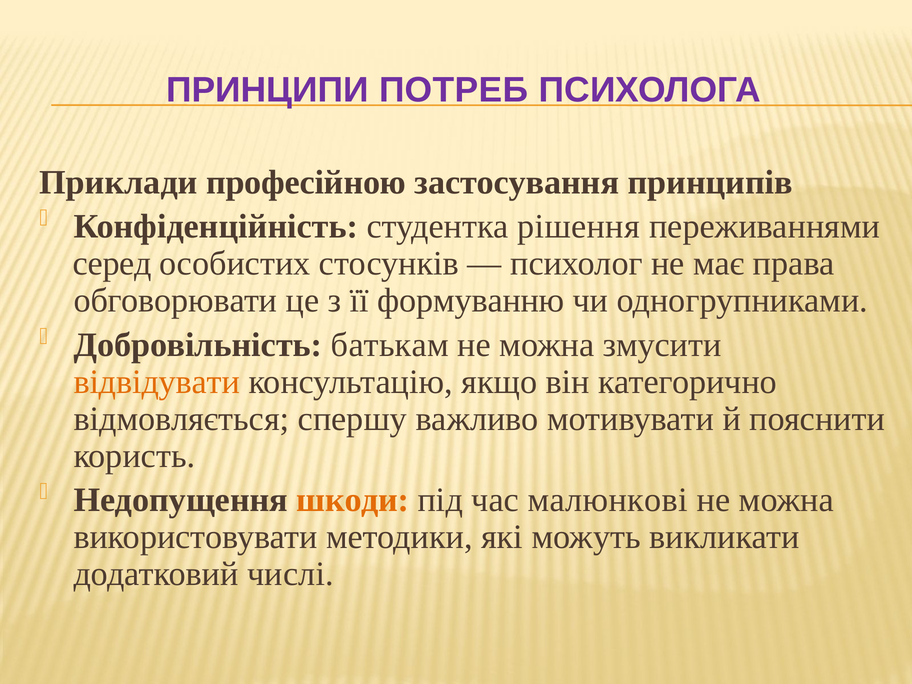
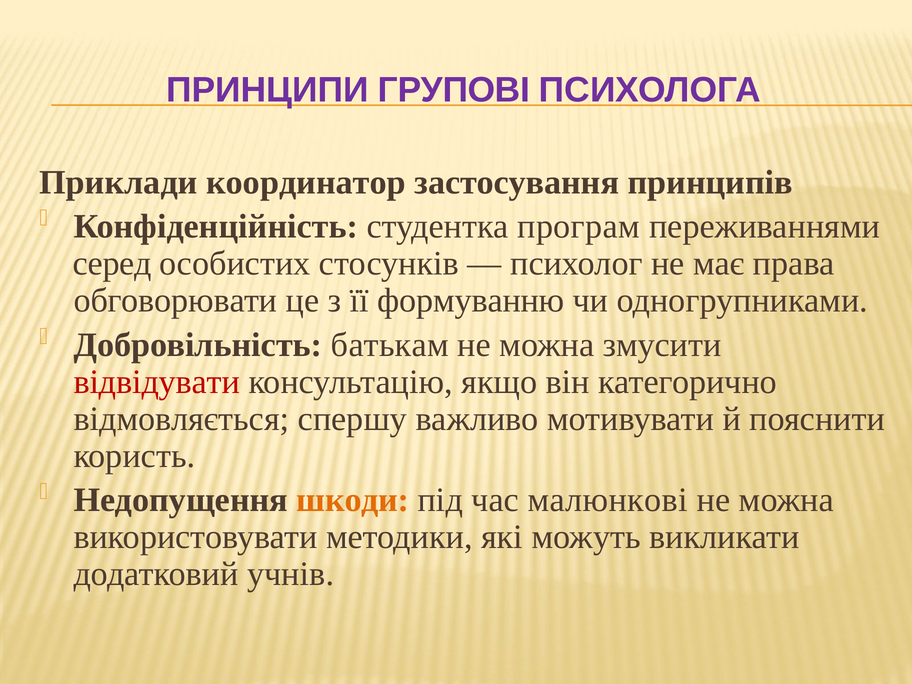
ПОТРЕБ: ПОТРЕБ -> ГРУПОВІ (454, 90)
професійною: професійною -> координатор (306, 182)
рішення: рішення -> програм (579, 227)
відвідувати colour: orange -> red (157, 382)
числі: числі -> учнів (291, 574)
